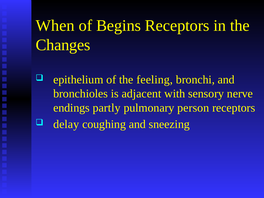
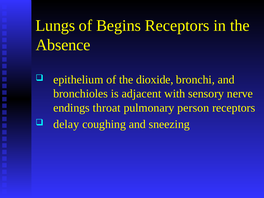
When: When -> Lungs (55, 26)
Changes: Changes -> Absence (63, 45)
feeling: feeling -> dioxide (155, 80)
partly: partly -> throat (107, 108)
